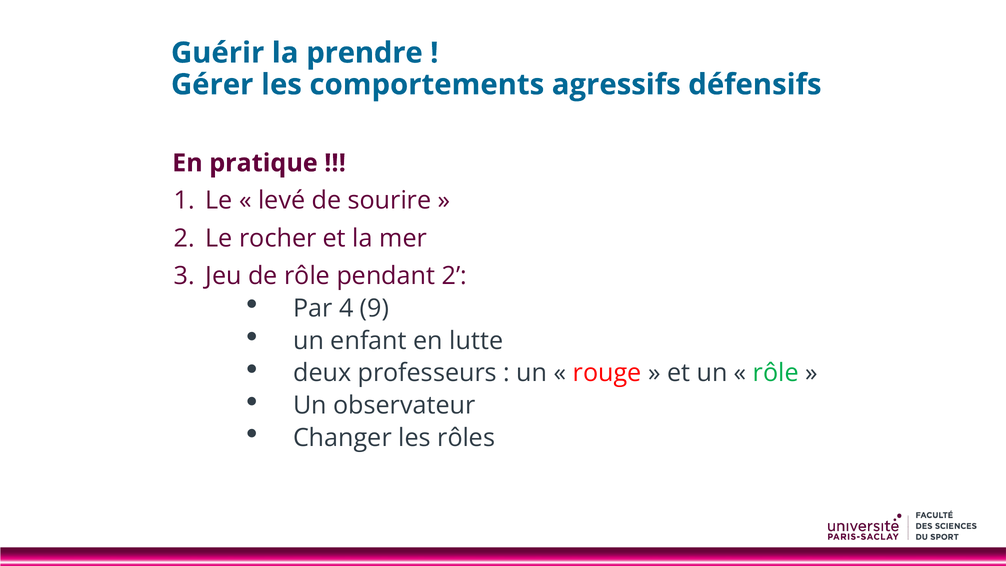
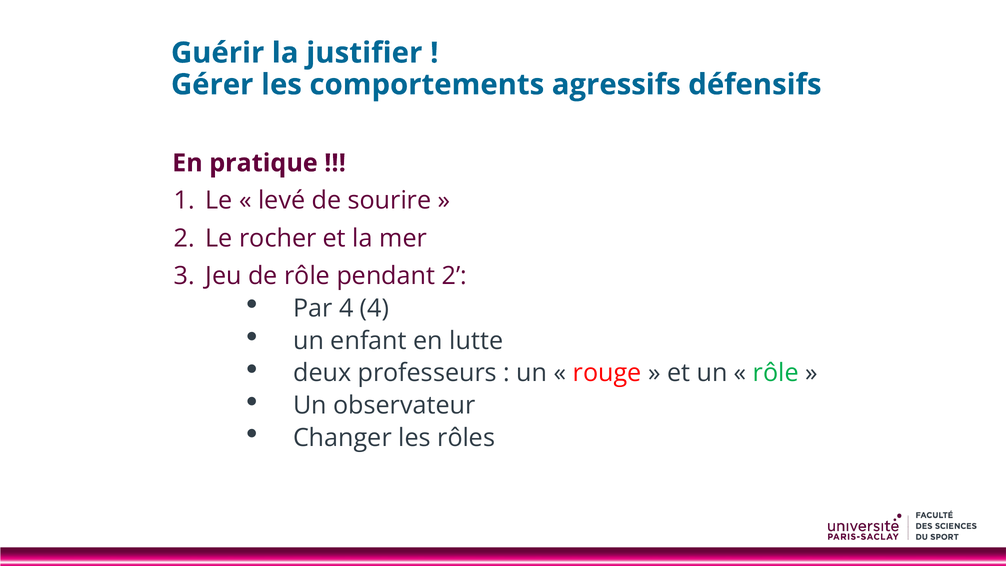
prendre: prendre -> justifier (364, 53)
4 9: 9 -> 4 (374, 308)
